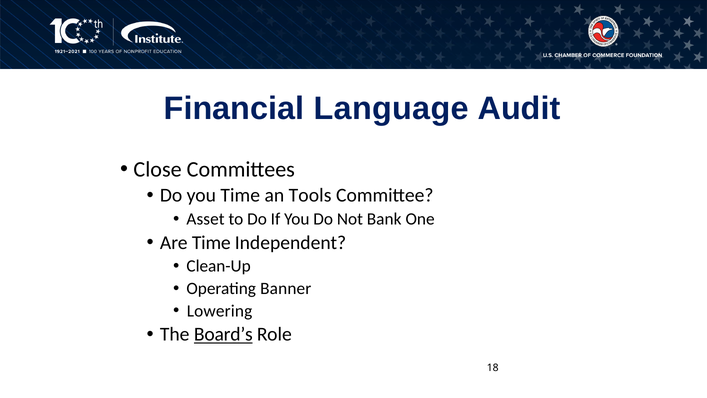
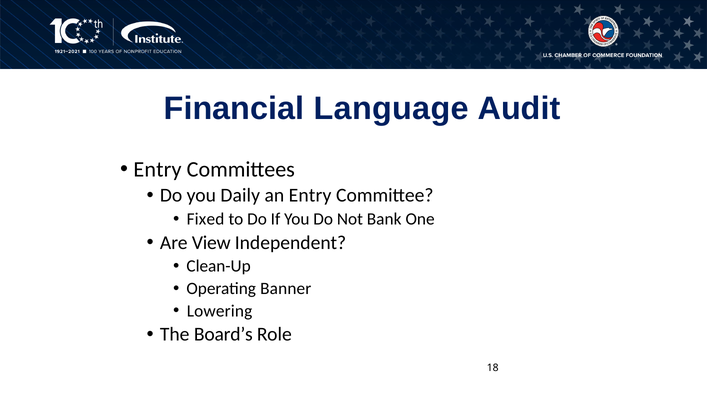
Close: Close -> Entry (158, 169)
you Time: Time -> Daily (240, 195)
an Tools: Tools -> Entry (310, 195)
Asset: Asset -> Fixed (205, 219)
Are Time: Time -> View (211, 242)
Board’s underline: present -> none (223, 334)
